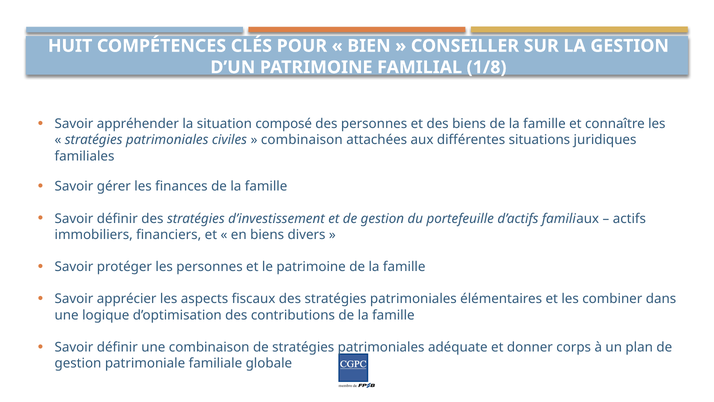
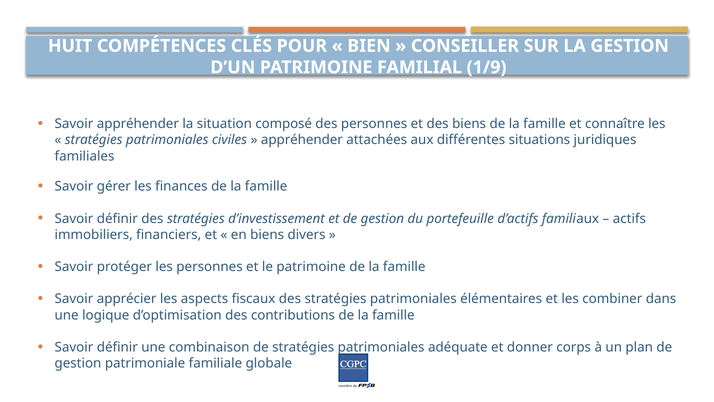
1/8: 1/8 -> 1/9 (487, 67)
combinaison: combinaison -> appréhender (302, 140)
